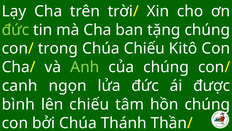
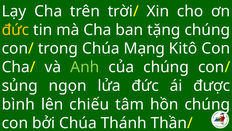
đức colour: light green -> yellow (15, 30)
Chúa Chiếu: Chiếu -> Mạng (144, 48)
canh: canh -> sủng (20, 85)
